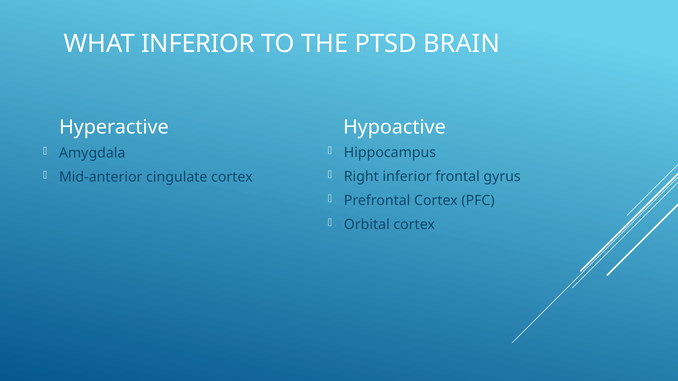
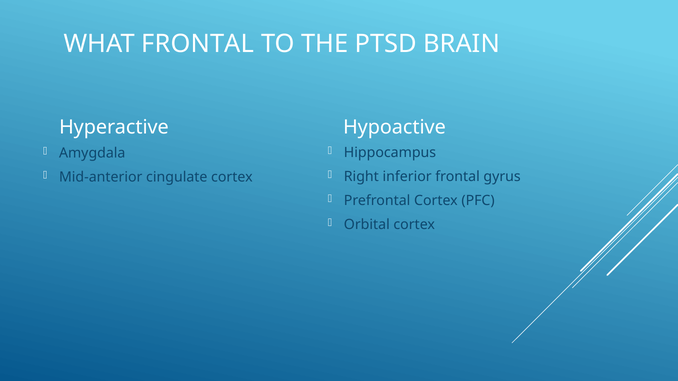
WHAT INFERIOR: INFERIOR -> FRONTAL (198, 44)
